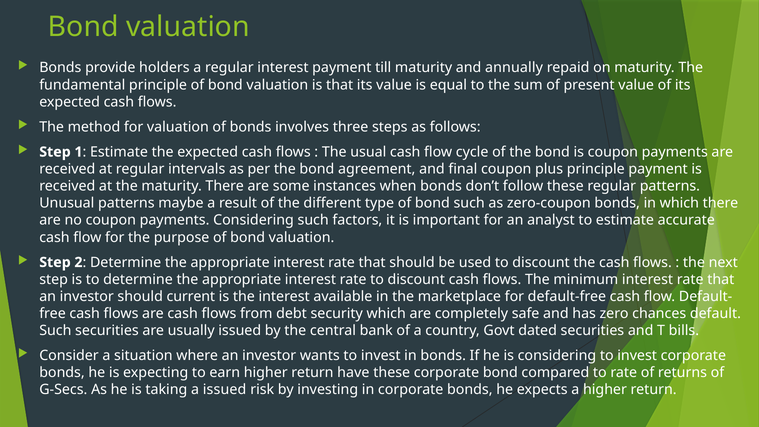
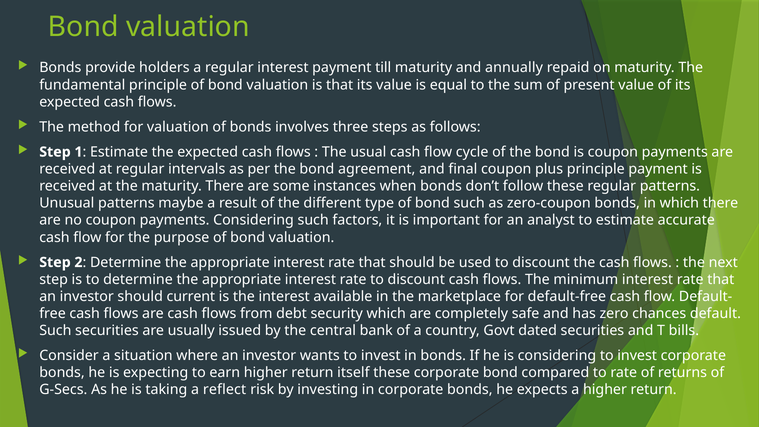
have: have -> itself (353, 373)
a issued: issued -> reflect (225, 390)
